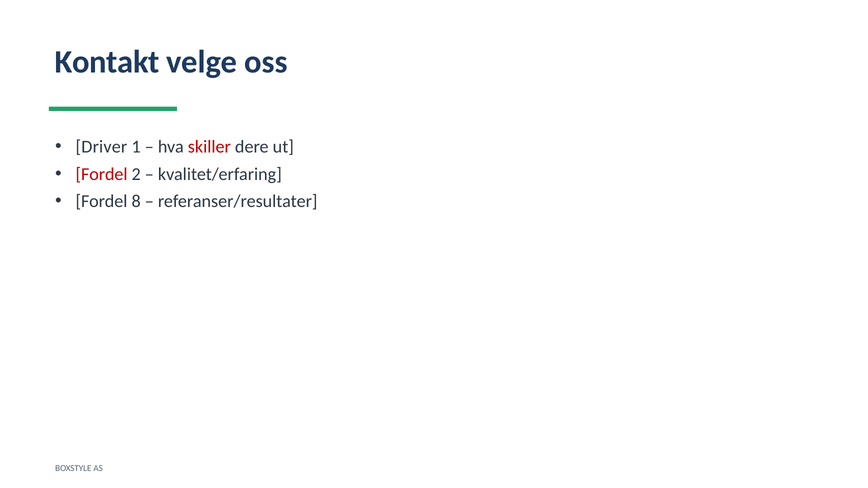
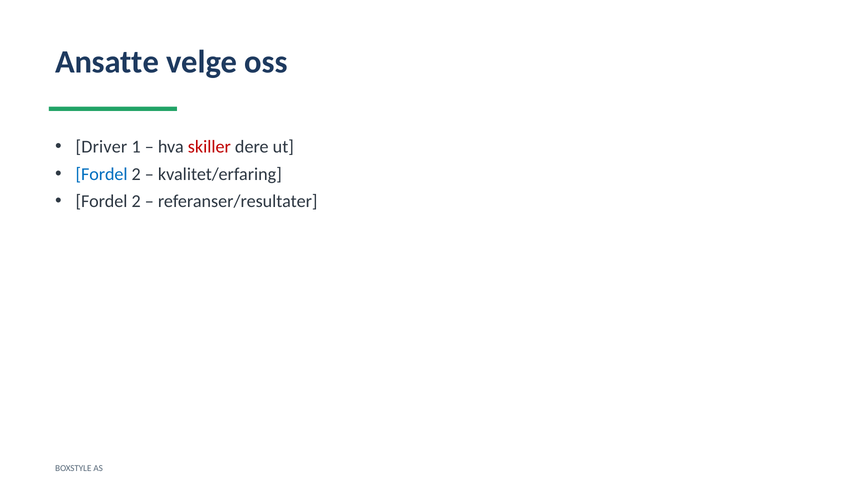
Kontakt: Kontakt -> Ansatte (107, 62)
Fordel colour: red -> blue (102, 174)
8: 8 -> 2 (136, 201)
